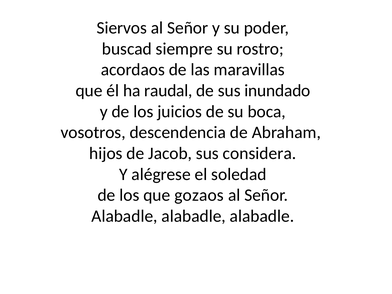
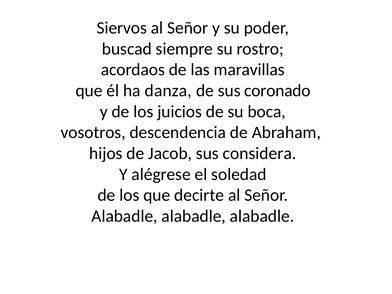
raudal: raudal -> danza (168, 91)
inundado: inundado -> coronado (277, 91)
gozaos: gozaos -> decirte (199, 195)
